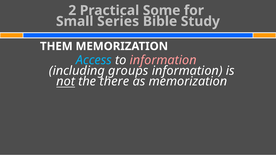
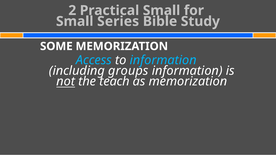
Practical Some: Some -> Small (162, 10)
THEM: THEM -> SOME (56, 46)
information colour: pink -> light blue (163, 60)
there: there -> teach (114, 81)
